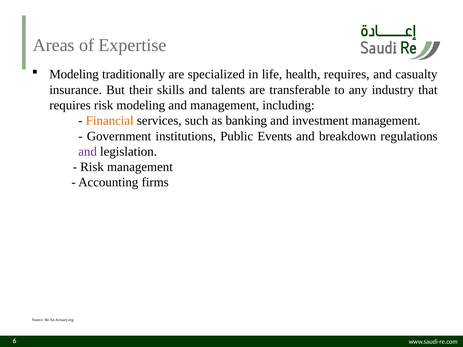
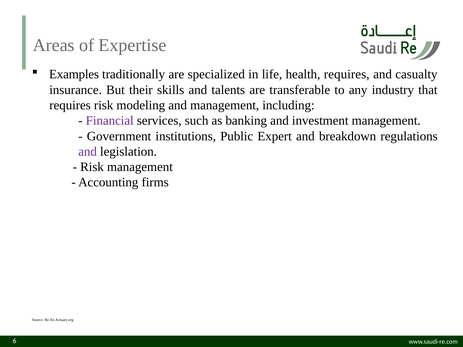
Modeling: Modeling -> Examples (74, 74)
Financial colour: orange -> purple (110, 121)
Events: Events -> Expert (275, 136)
